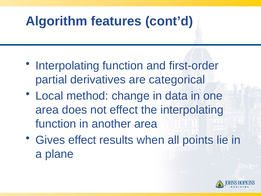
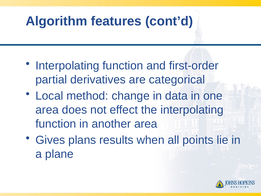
Gives effect: effect -> plans (82, 140)
